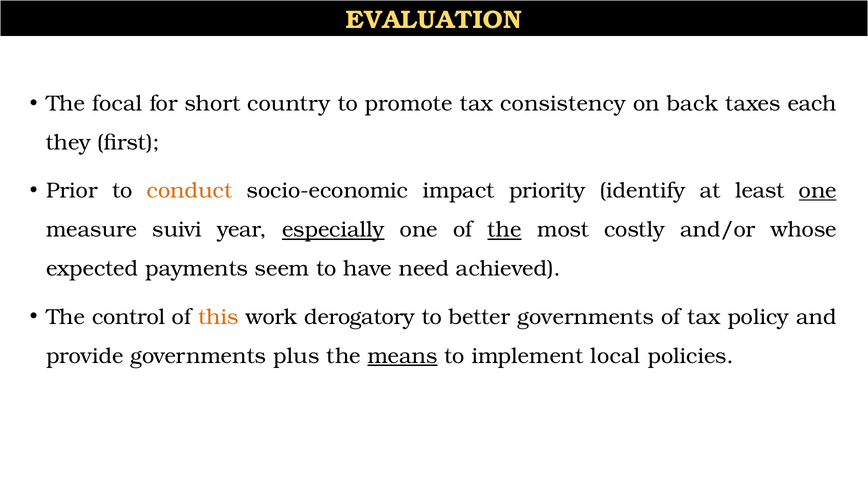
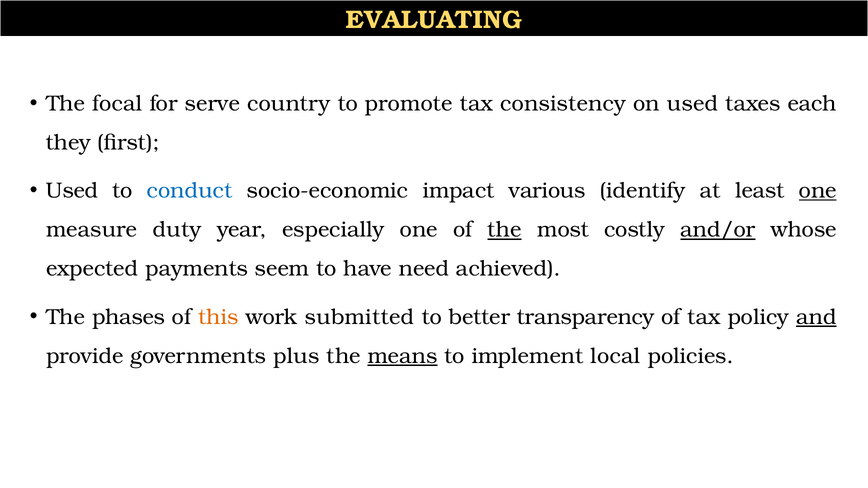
EVALUATION: EVALUATION -> EVALUATING (434, 20)
short: short -> serve (212, 104)
on back: back -> used (692, 104)
Prior: Prior -> Used (72, 191)
conduct colour: orange -> blue (190, 191)
priority: priority -> various (547, 191)
suivi: suivi -> duty (177, 230)
especially underline: present -> none (333, 230)
and/or underline: none -> present (718, 230)
control: control -> phases (129, 317)
derogatory: derogatory -> submitted (359, 317)
better governments: governments -> transparency (586, 317)
and underline: none -> present (816, 317)
